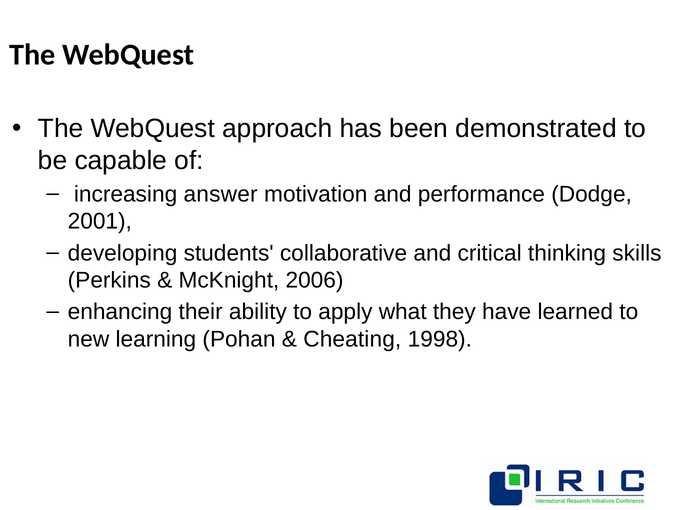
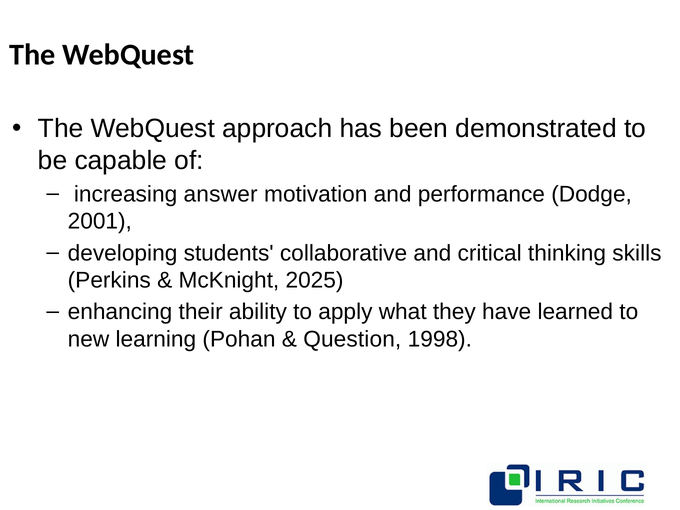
2006: 2006 -> 2025 (315, 280)
Cheating: Cheating -> Question (352, 339)
